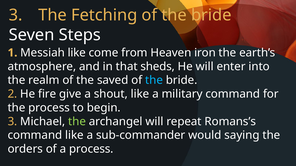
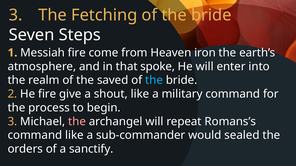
Messiah like: like -> fire (77, 53)
sheds: sheds -> spoke (158, 67)
the colour: light green -> pink (77, 122)
saying: saying -> sealed (242, 136)
a process: process -> sanctify (91, 149)
